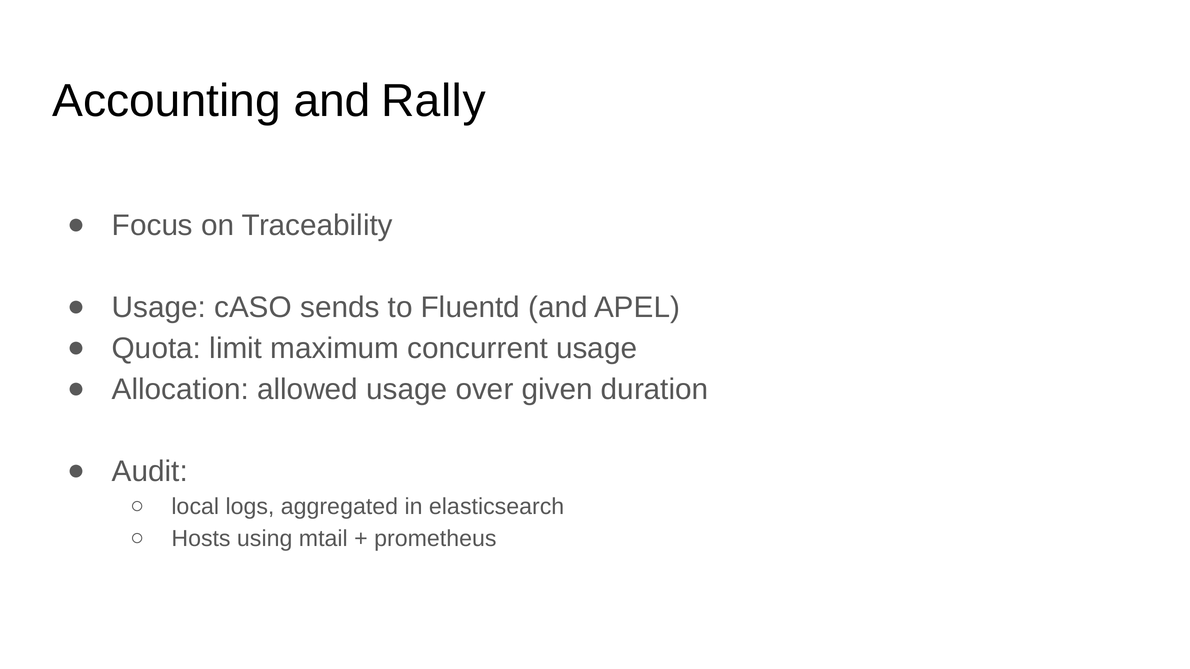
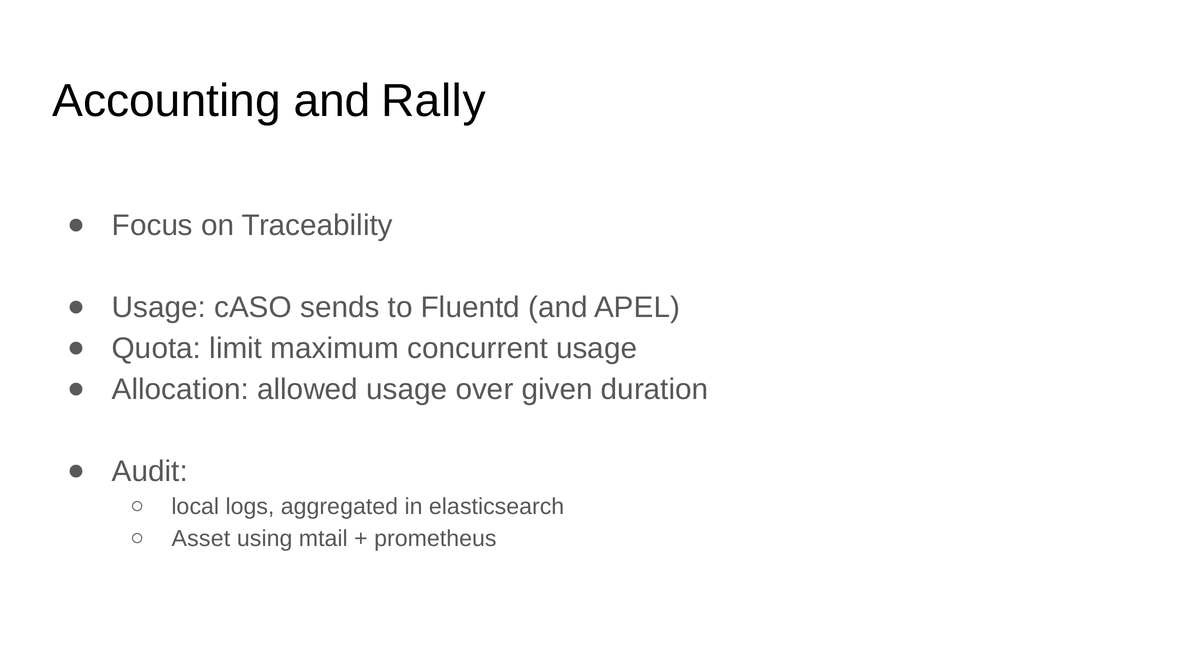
Hosts: Hosts -> Asset (201, 539)
